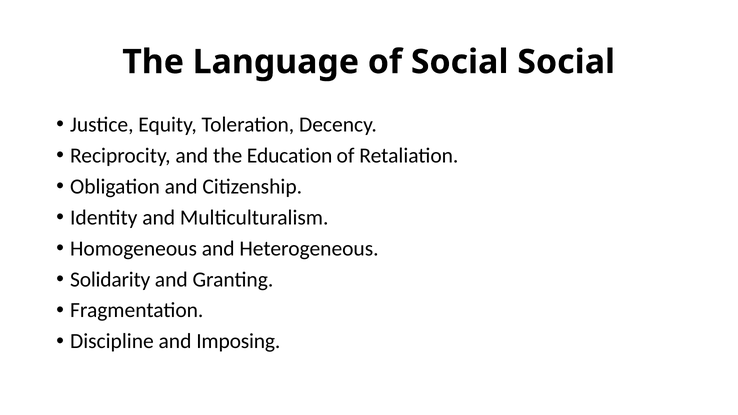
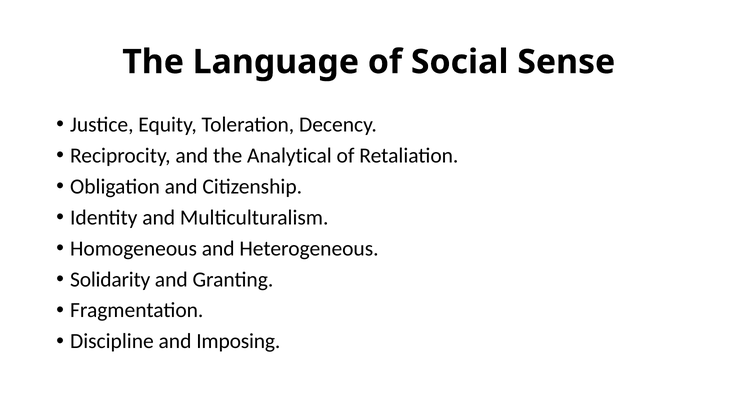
Social Social: Social -> Sense (566, 62)
Education: Education -> Analytical (289, 156)
